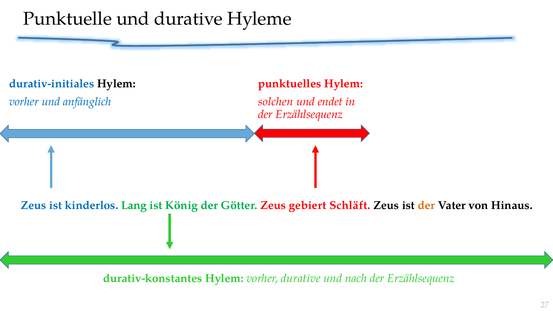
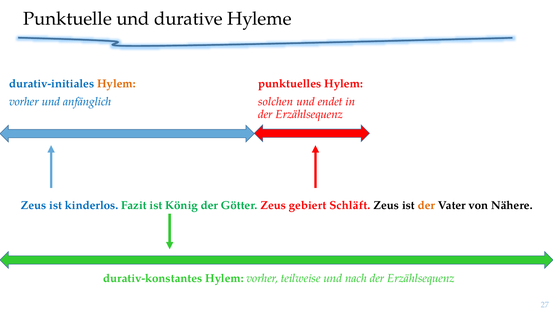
Hylem colour: black -> orange (116, 84)
Lang: Lang -> Fazit (134, 205)
Hinaus: Hinaus -> Nähere (512, 205)
vorher durative: durative -> teilweise (301, 278)
